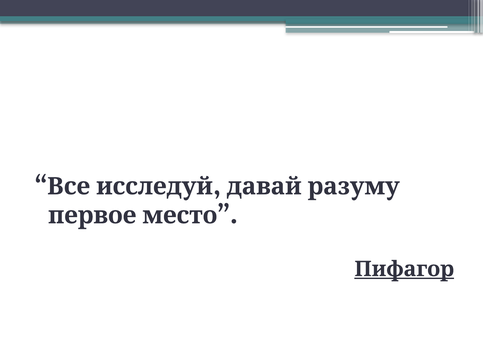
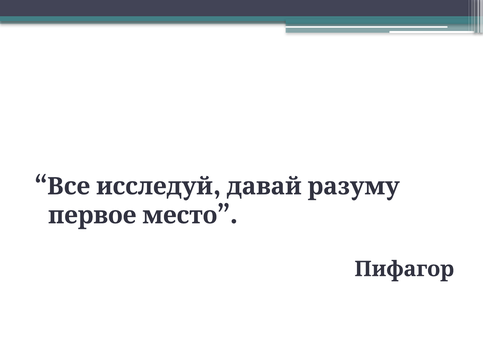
Пифагор underline: present -> none (404, 269)
